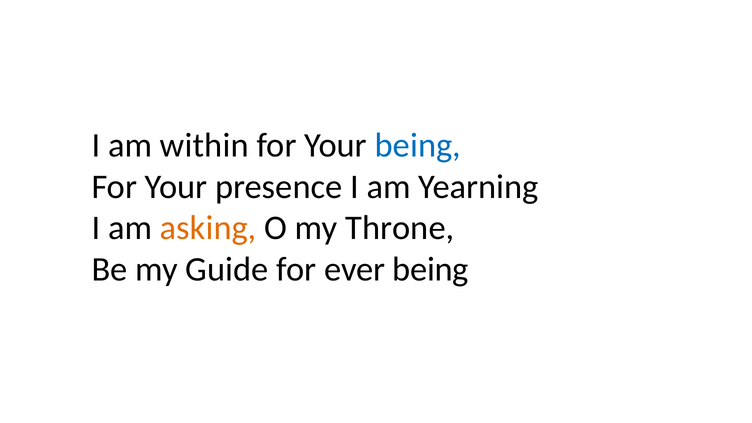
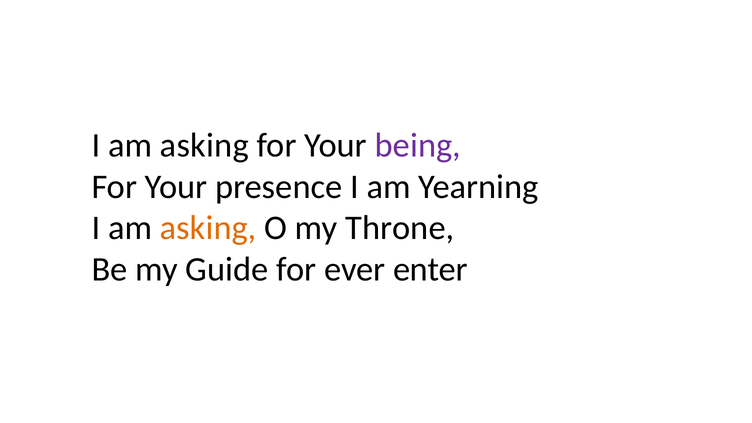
within: within -> asking (204, 145)
being colour: blue -> purple (418, 145)
ever being: being -> enter (430, 269)
